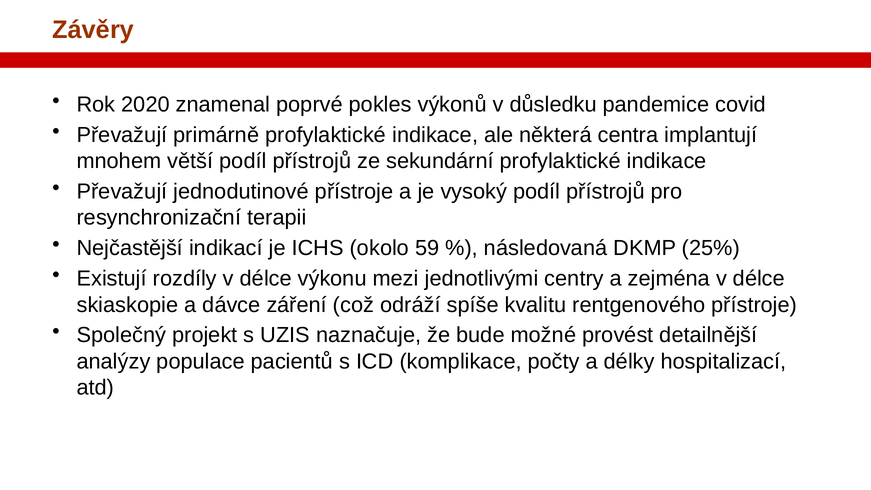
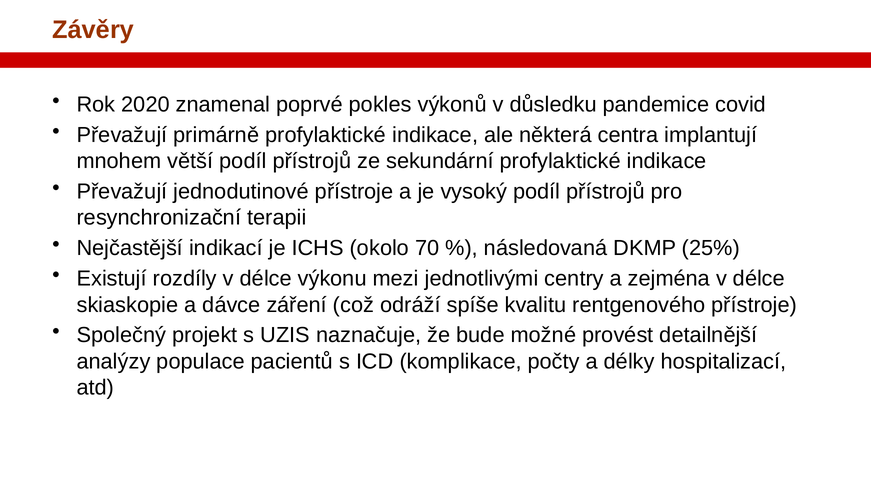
59: 59 -> 70 (427, 248)
